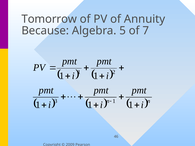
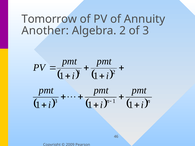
Because: Because -> Another (45, 31)
Algebra 5: 5 -> 2 (123, 31)
of 7: 7 -> 3 (146, 31)
